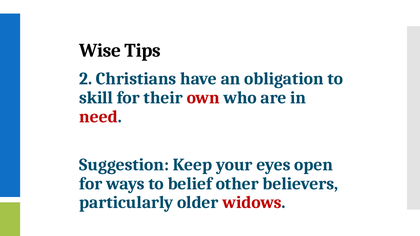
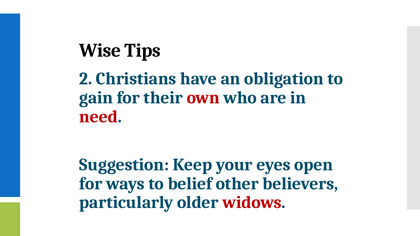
skill: skill -> gain (96, 98)
